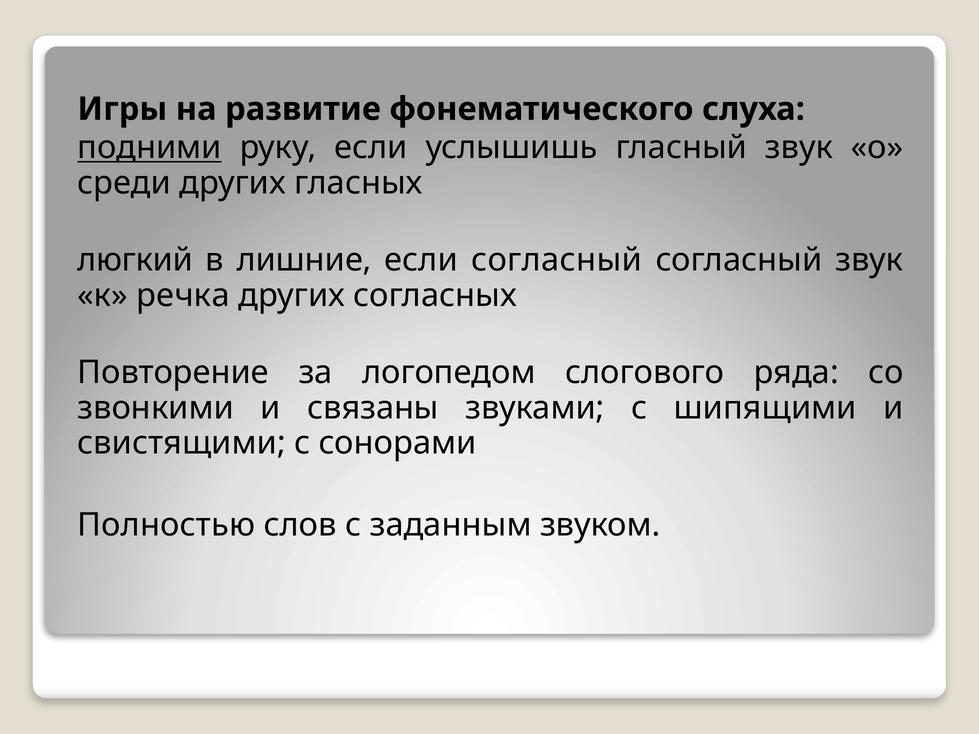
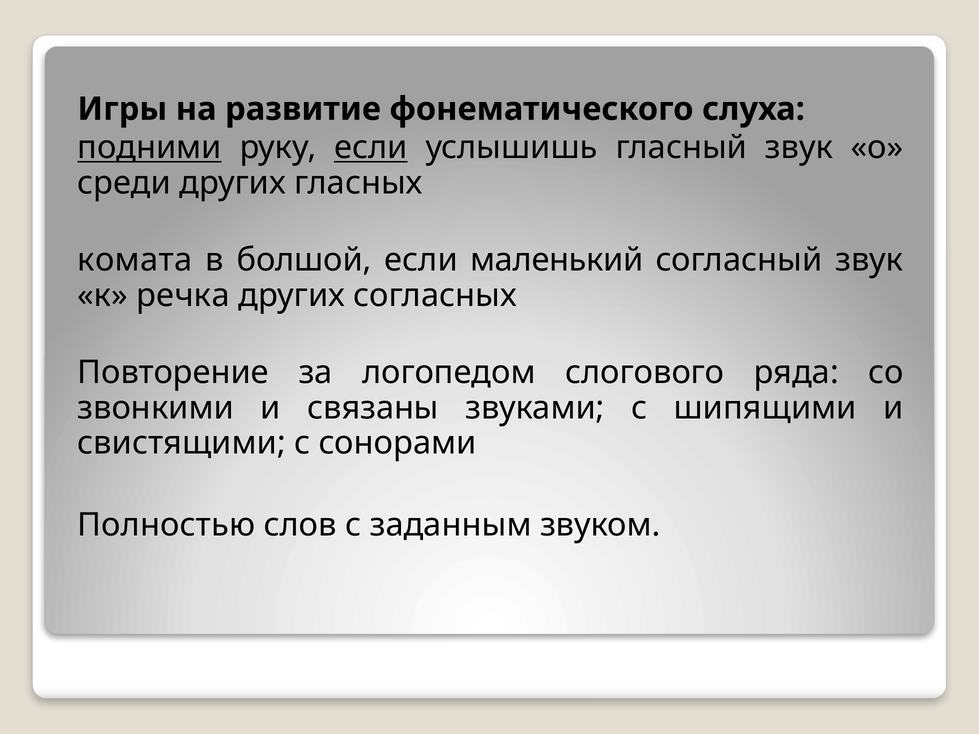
если underline: none -> present (371, 148)
люгкий: люгкий -> комата (135, 260)
лишние: лишние -> болшой (304, 260)
если согласный: согласный -> маленький (557, 260)
